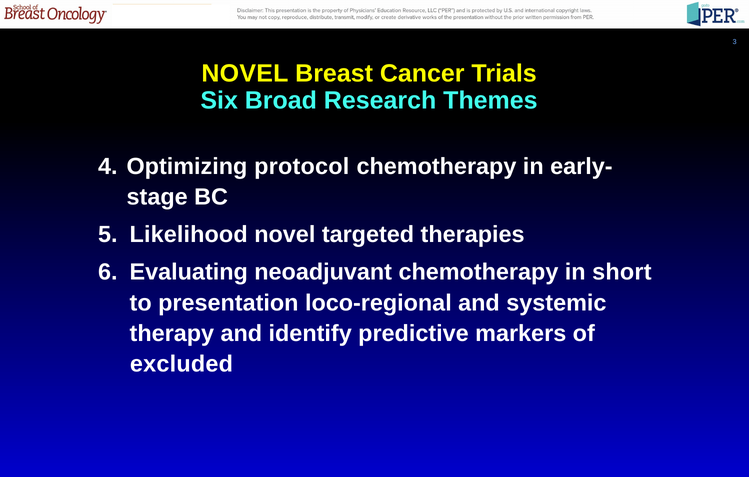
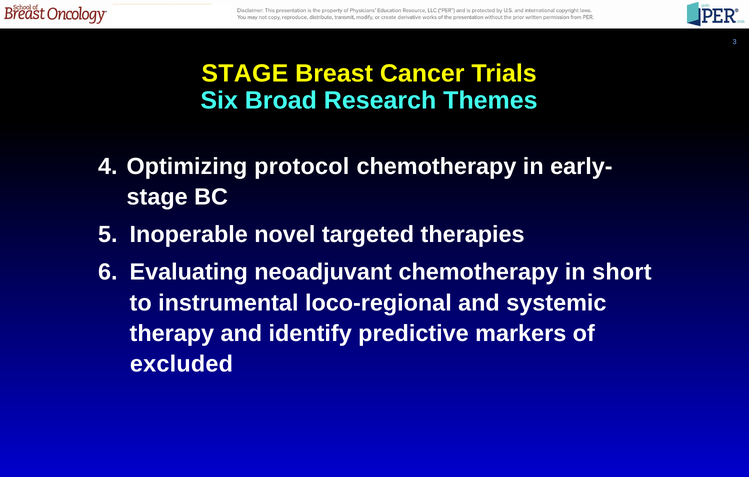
NOVEL: NOVEL -> STAGE (245, 74)
Likelihood: Likelihood -> Inoperable (189, 235)
presentation: presentation -> instrumental (228, 303)
